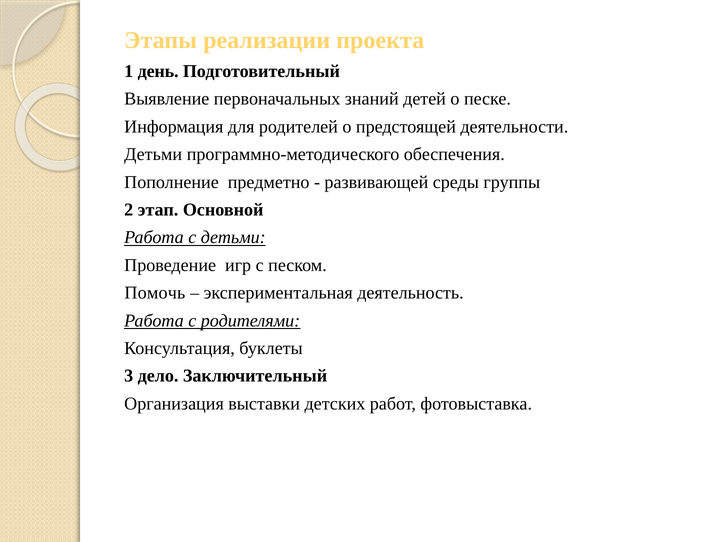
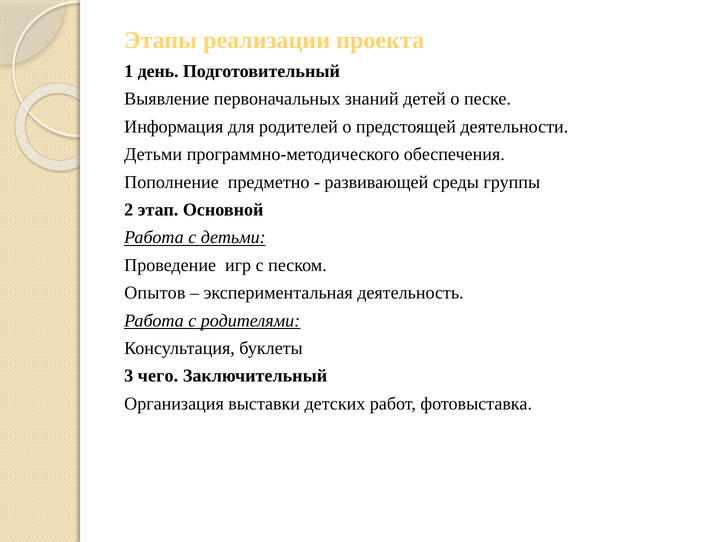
Помочь: Помочь -> Опытов (155, 293)
дело: дело -> чего (158, 376)
